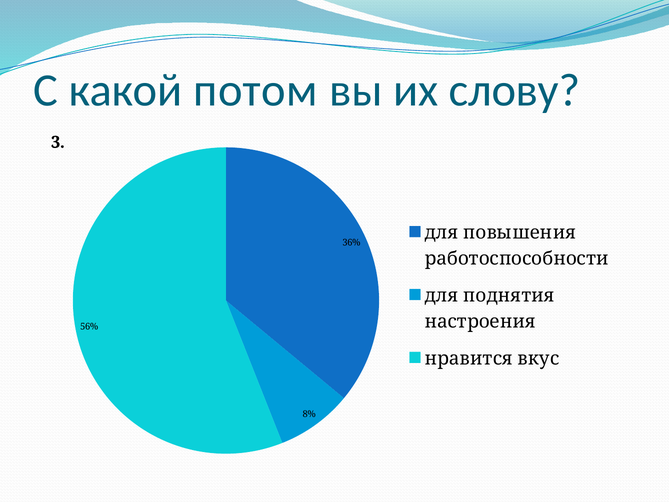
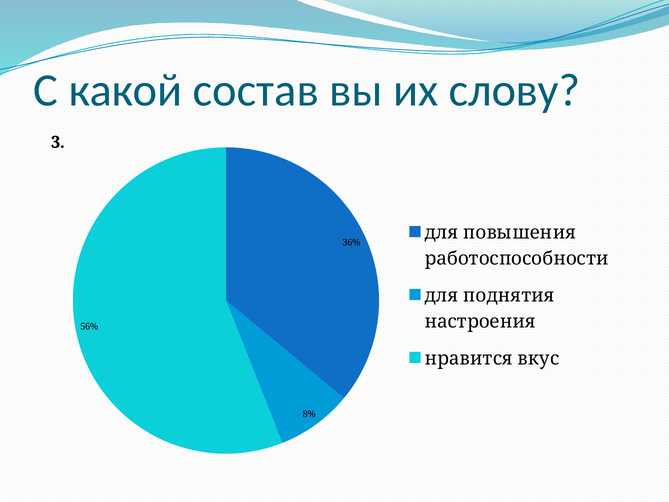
потом: потом -> состав (256, 90)
